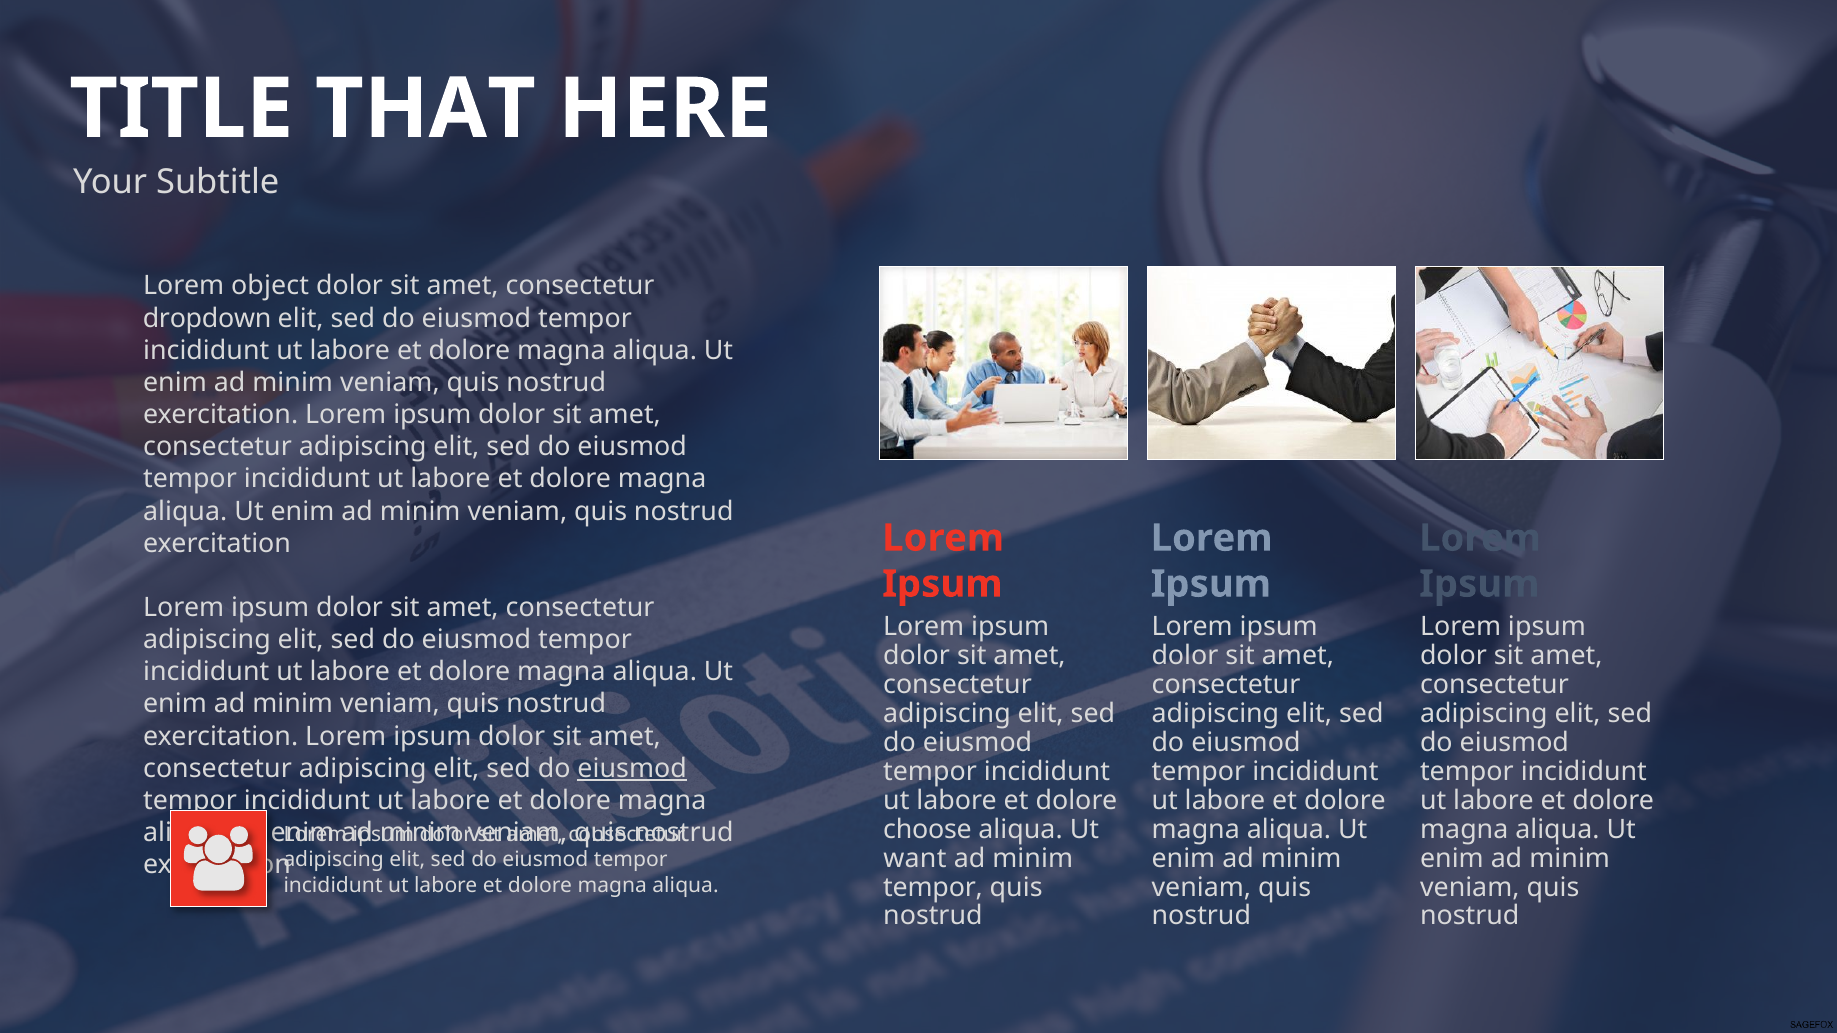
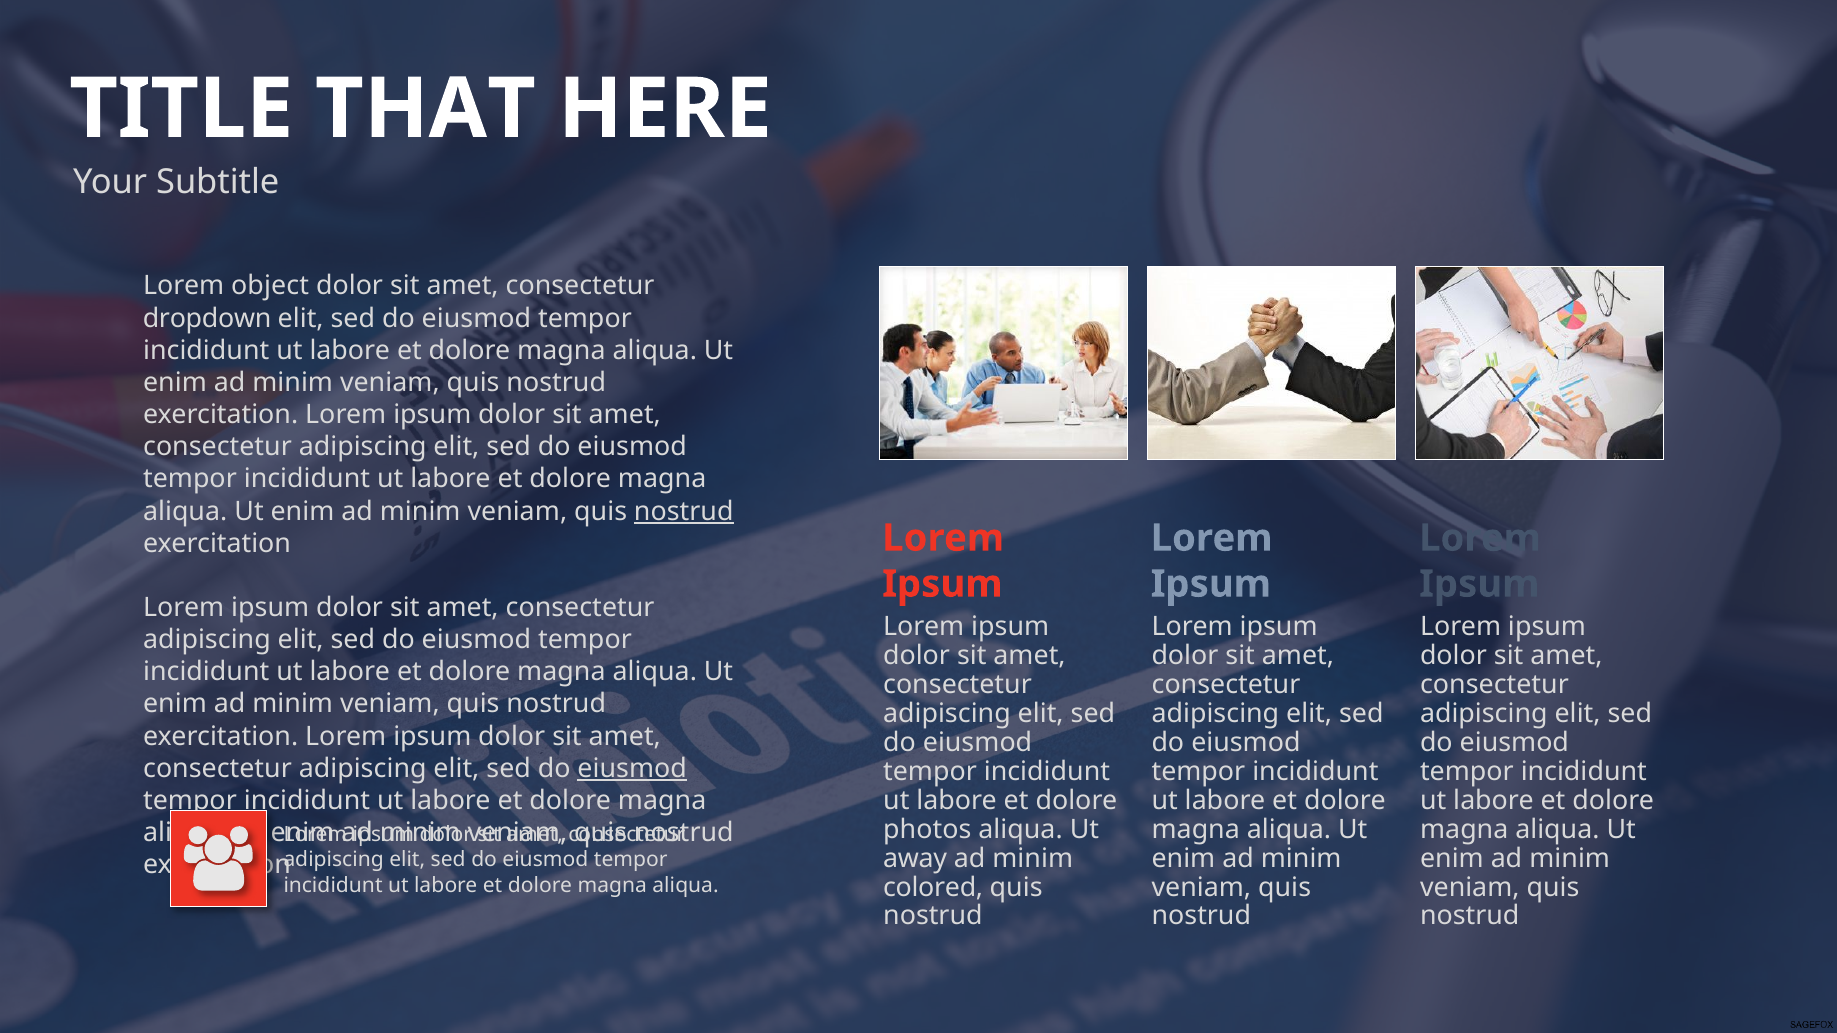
nostrud underline: none -> present (684, 511)
choose: choose -> photos (927, 830)
want: want -> away (915, 858)
tempor: tempor -> colored (933, 887)
